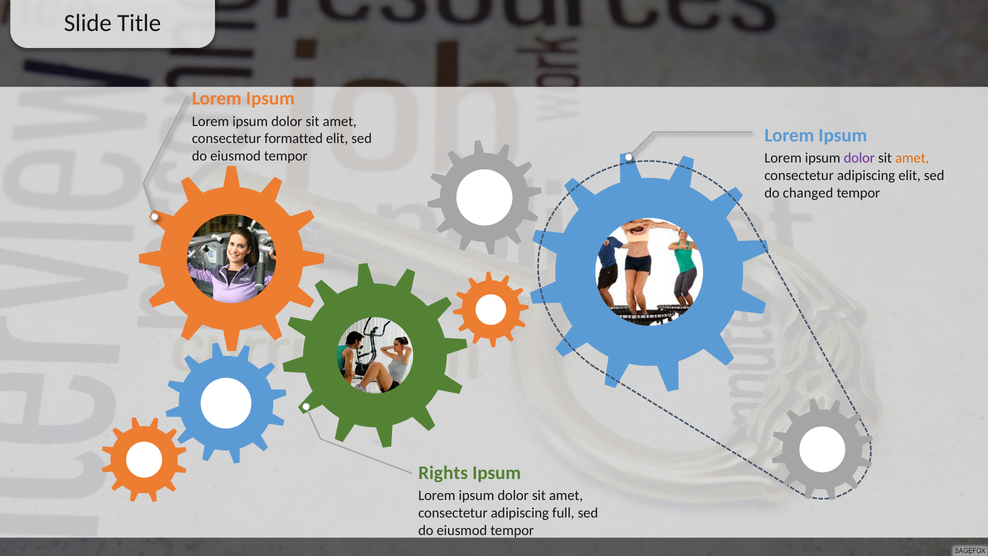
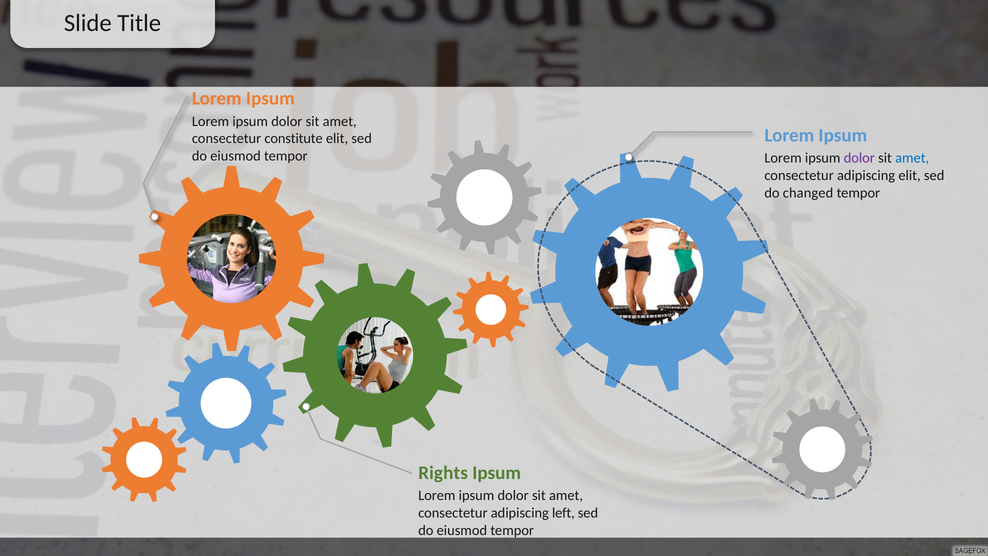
formatted: formatted -> constitute (294, 139)
amet colour: orange -> blue (912, 158)
full: full -> left (563, 513)
